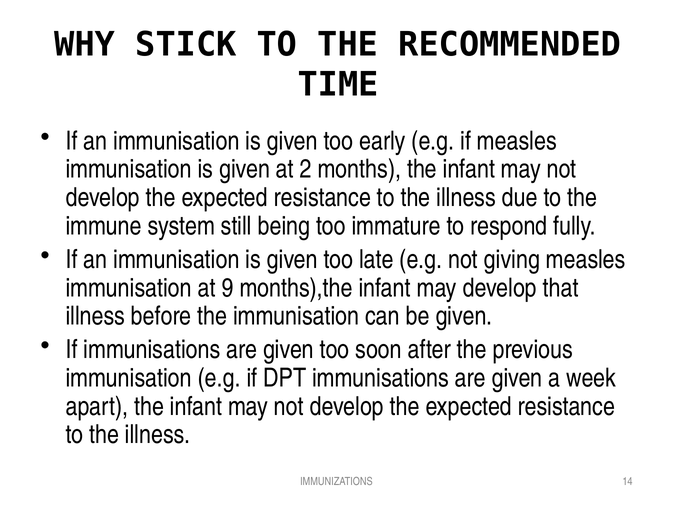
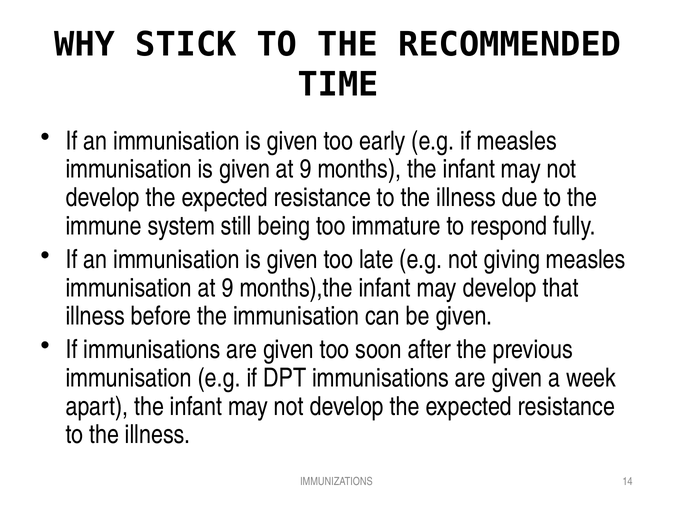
given at 2: 2 -> 9 (306, 169)
